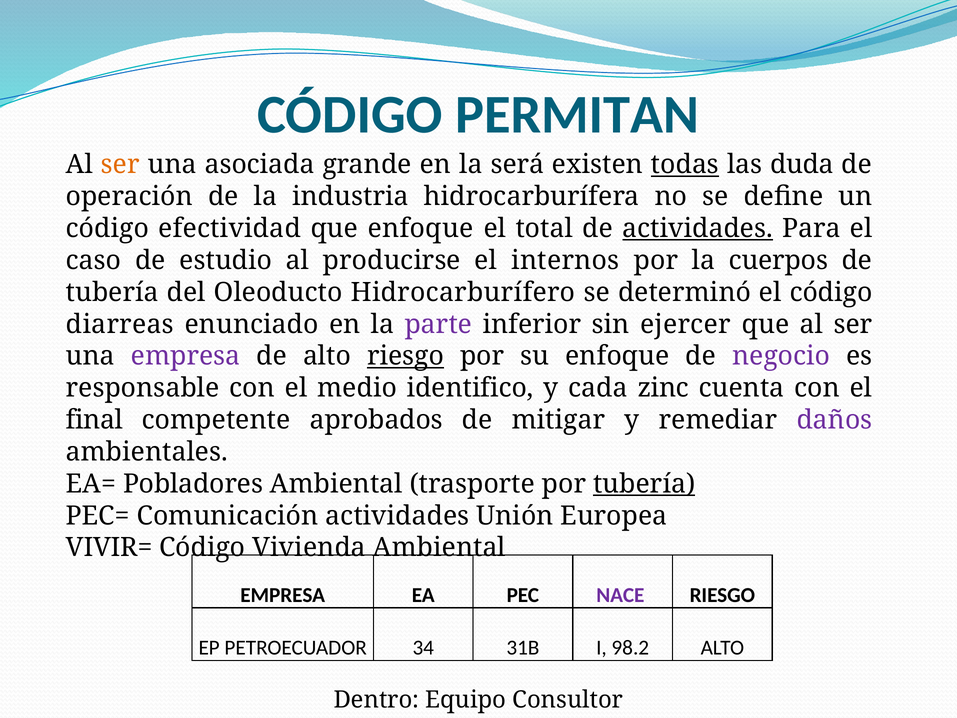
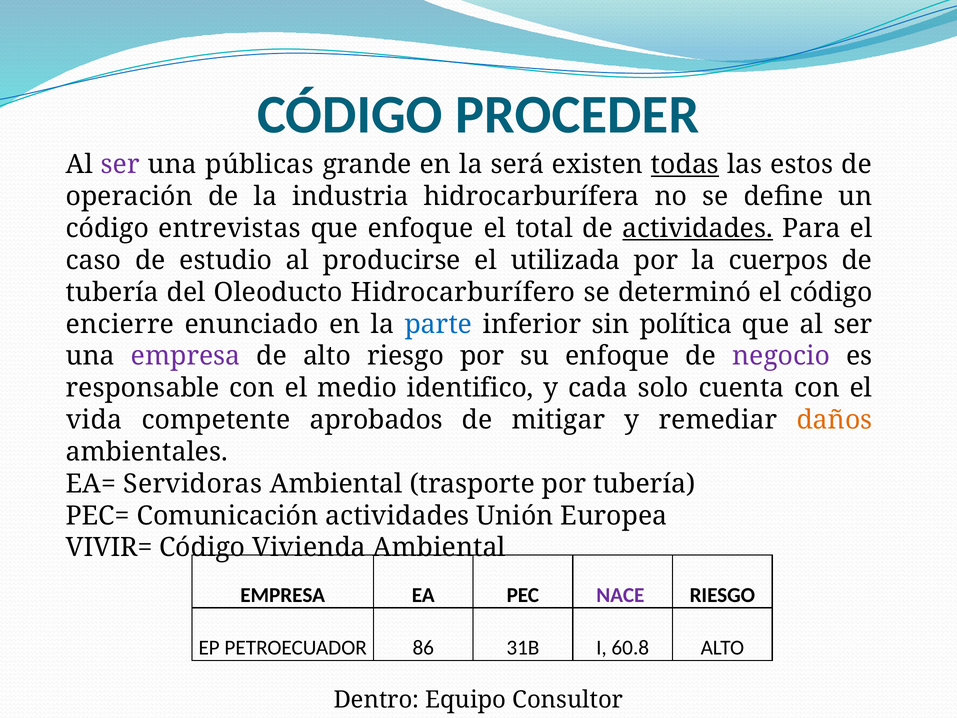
PERMITAN: PERMITAN -> PROCEDER (577, 115)
ser colour: orange -> purple (120, 165)
asociada: asociada -> públicas (260, 165)
duda: duda -> estos (802, 165)
efectividad: efectividad -> entrevistas (230, 228)
internos: internos -> utilizada (566, 260)
diarreas: diarreas -> encierre (120, 324)
parte colour: purple -> blue (438, 324)
ejercer: ejercer -> política (686, 324)
riesgo underline: present -> none (406, 356)
zinc: zinc -> solo (663, 388)
final: final -> vida (94, 420)
daños colour: purple -> orange (834, 420)
Pobladores: Pobladores -> Servidoras (193, 484)
tubería underline: present -> none (644, 484)
34: 34 -> 86 (423, 648)
98.2: 98.2 -> 60.8 (630, 648)
